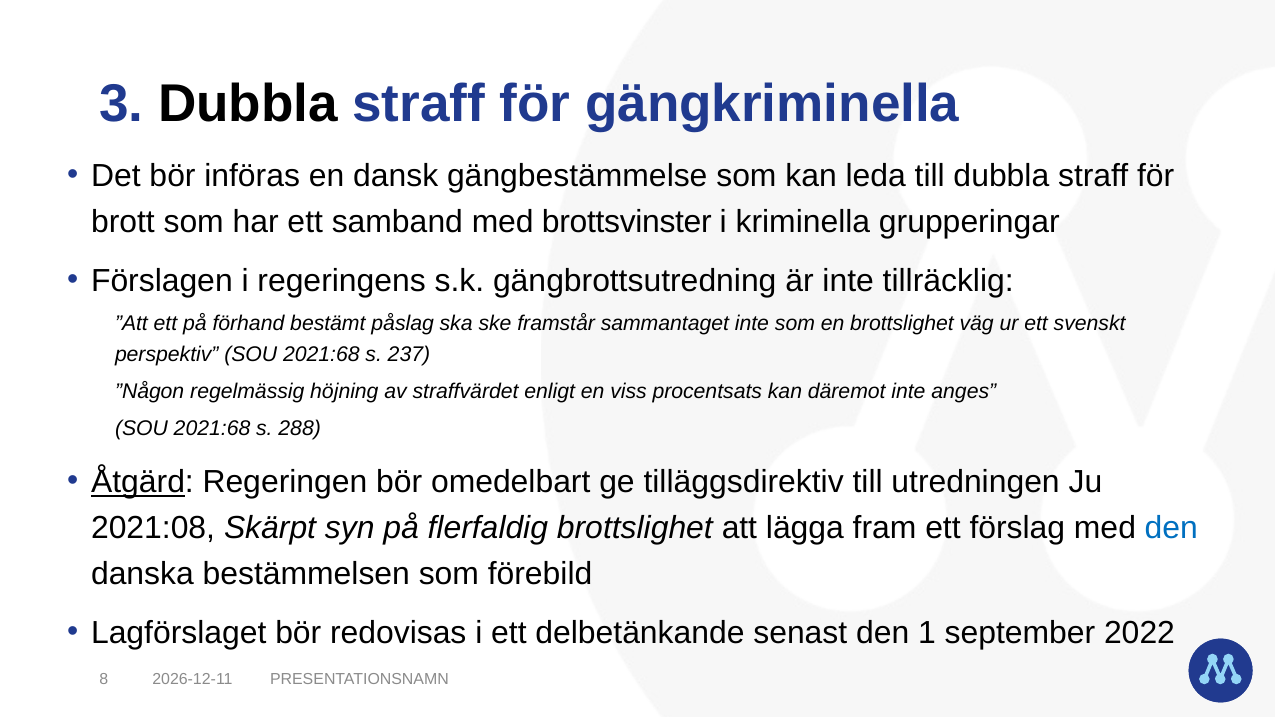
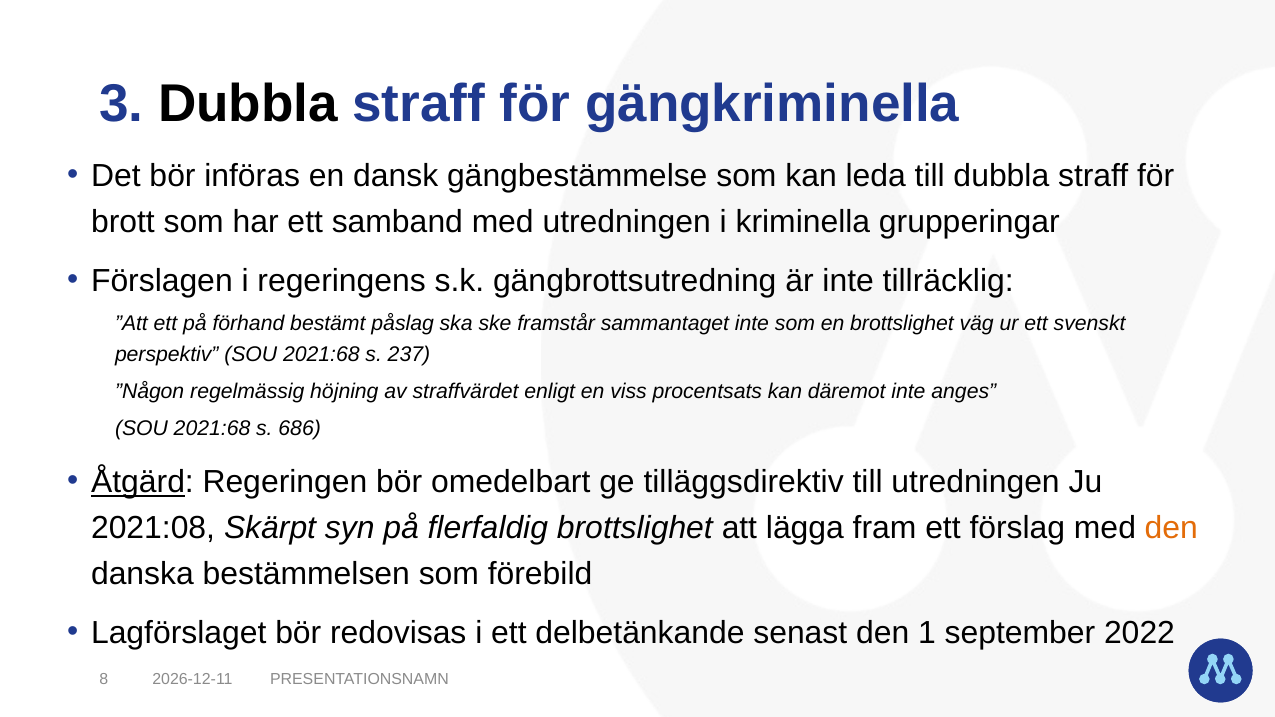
med brottsvinster: brottsvinster -> utredningen (627, 222)
288: 288 -> 686 (300, 429)
den colour: blue -> orange (1171, 528)
